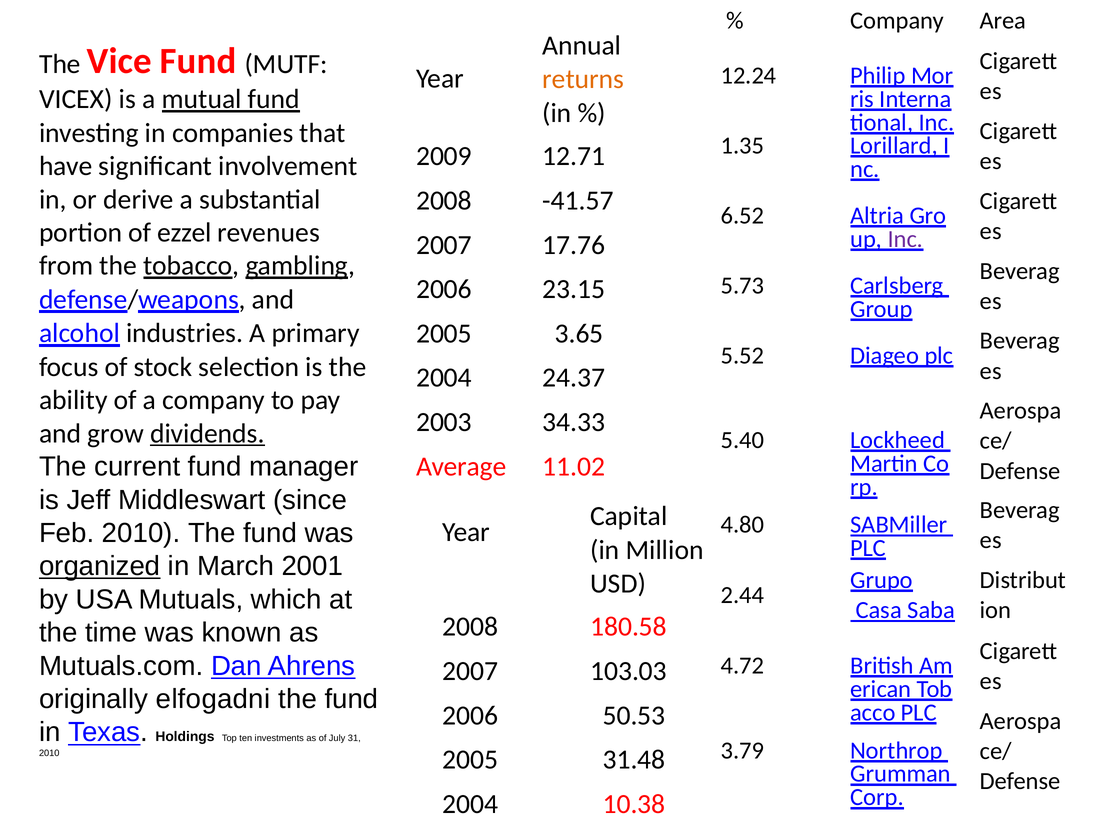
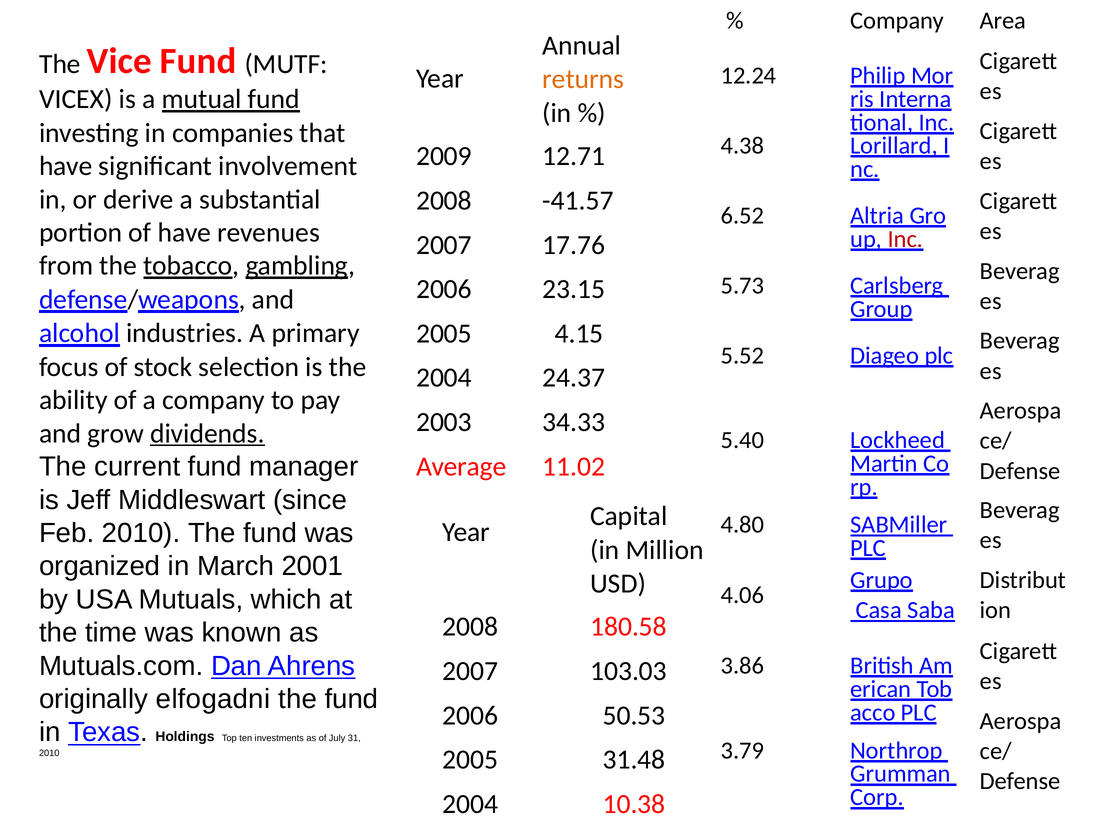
1.35: 1.35 -> 4.38 (742, 146)
of ezzel: ezzel -> have (184, 232)
Inc colour: purple -> red (905, 239)
3.65: 3.65 -> 4.15 (579, 333)
organized underline: present -> none (100, 566)
2.44: 2.44 -> 4.06 (742, 595)
4.72: 4.72 -> 3.86 (742, 665)
